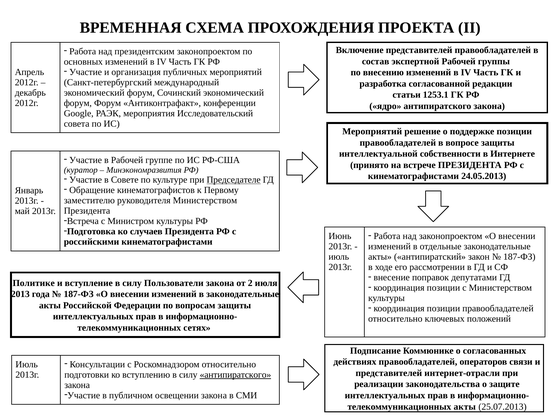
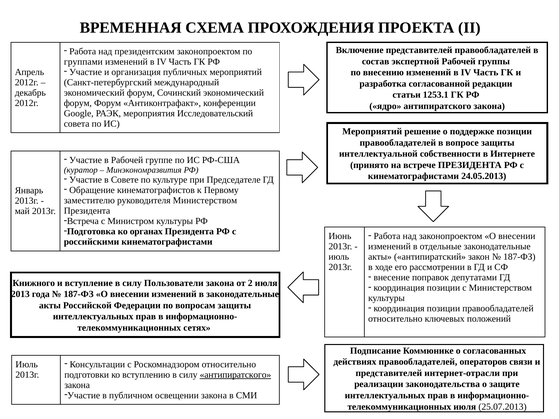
основных: основных -> группами (83, 62)
Председателе underline: present -> none (234, 180)
случаев: случаев -> органах (146, 232)
Политике: Политике -> Книжного (34, 283)
акты: акты -> июля (465, 407)
